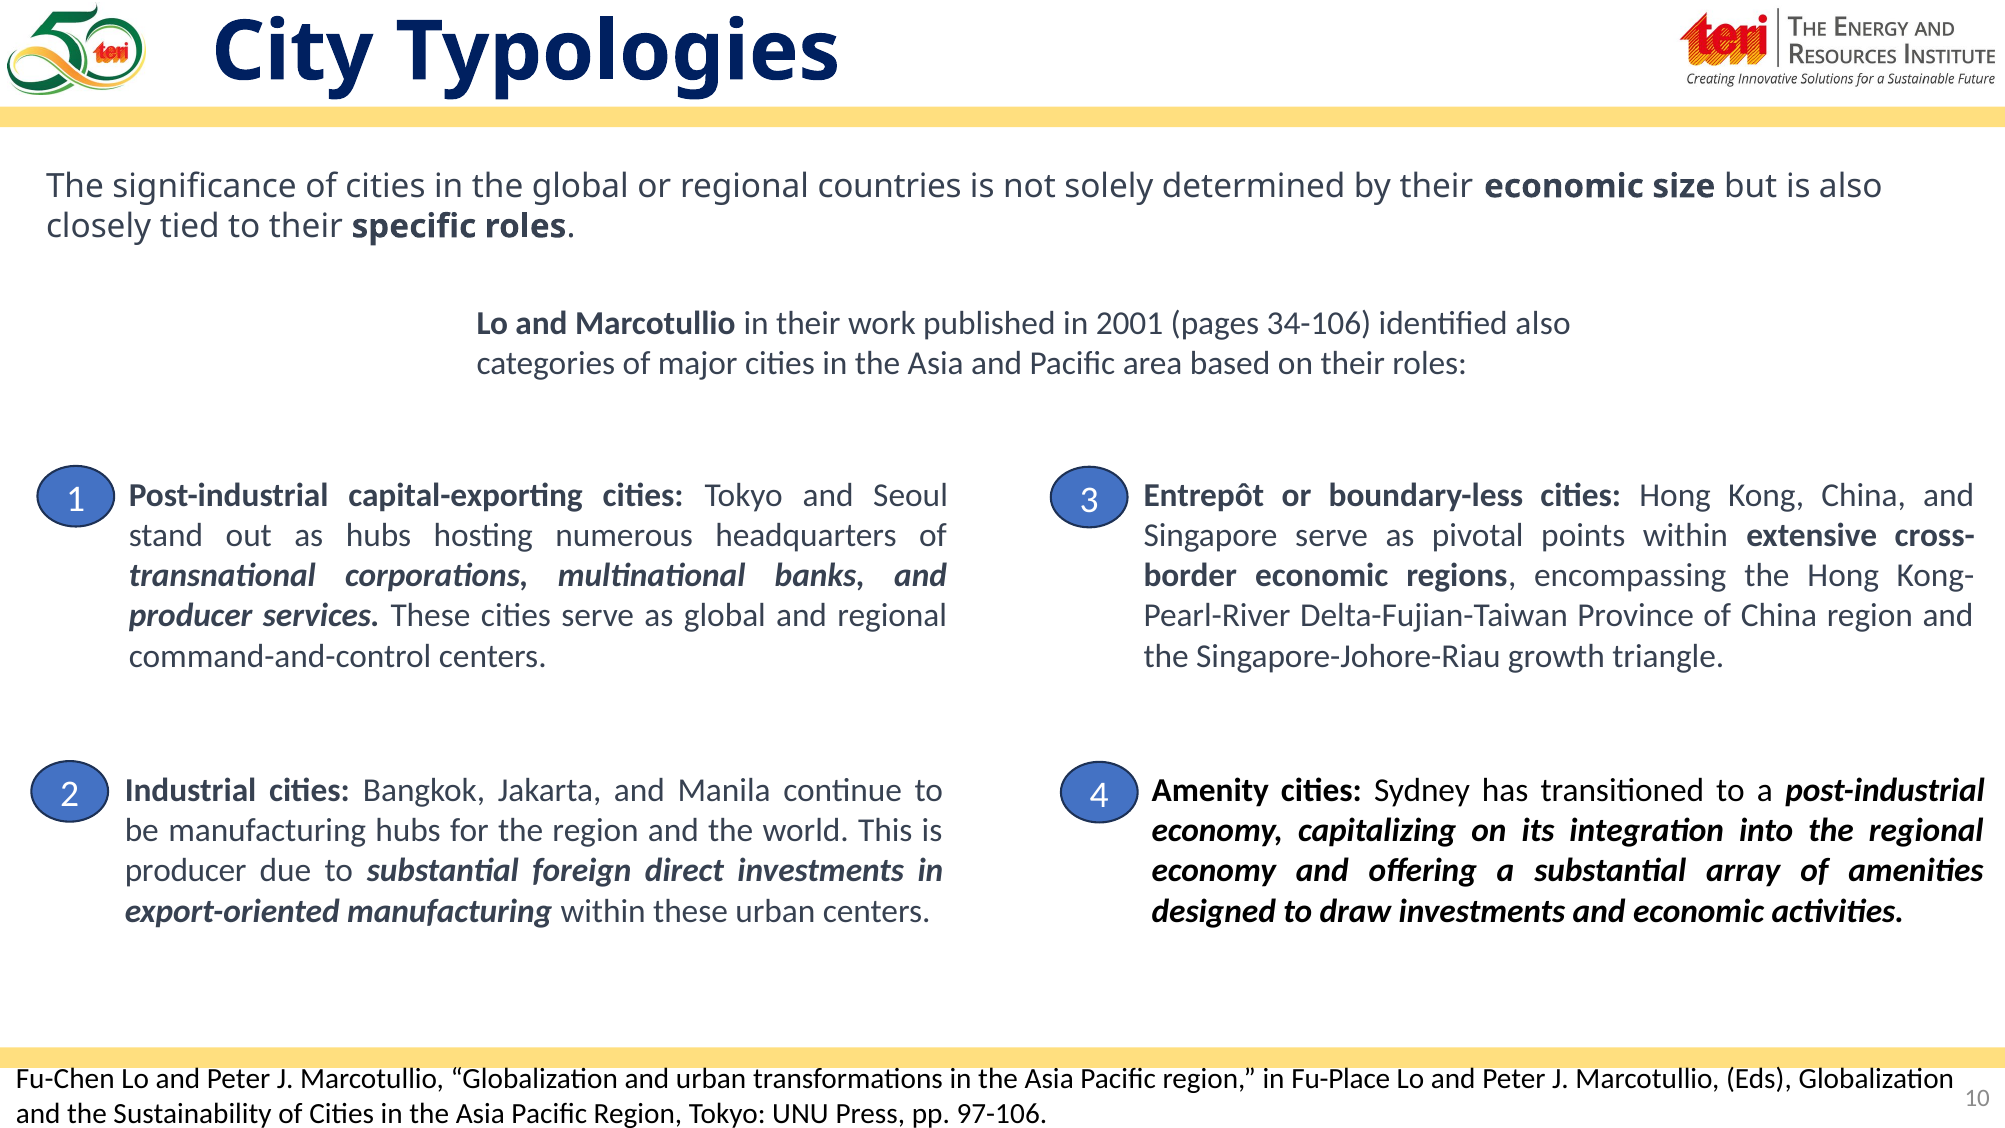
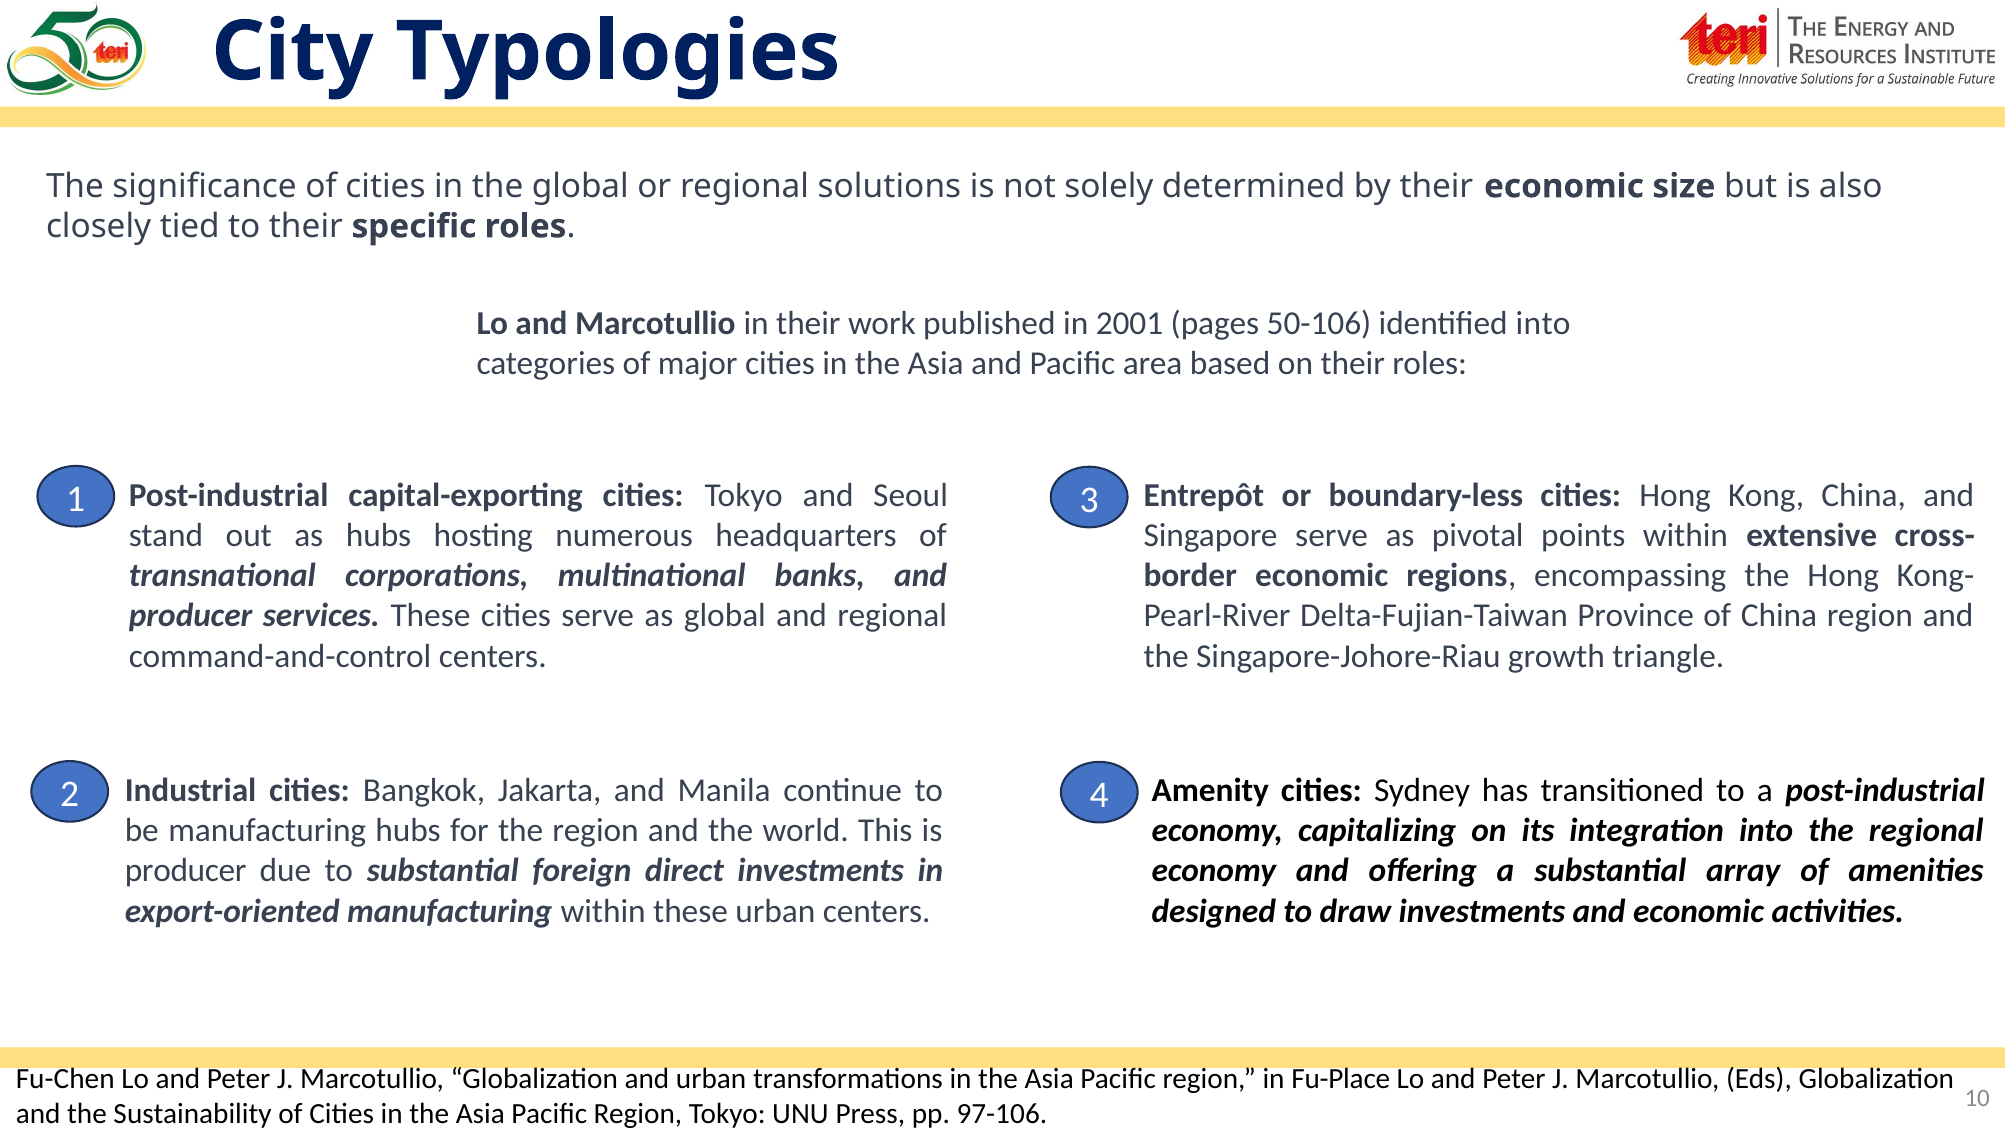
countries: countries -> solutions (889, 186)
34-106: 34-106 -> 50-106 (1319, 324)
identified also: also -> into (1543, 324)
